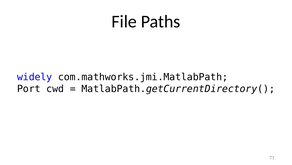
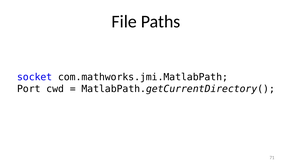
widely: widely -> socket (35, 77)
